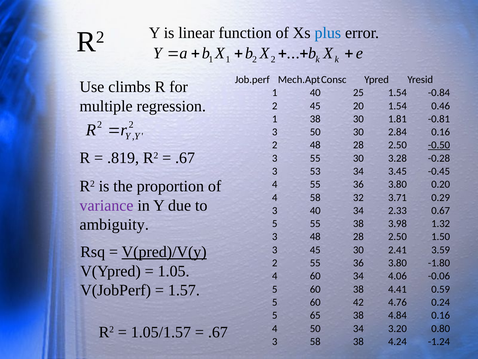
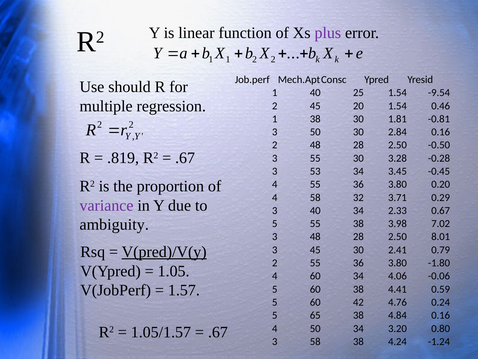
plus colour: blue -> purple (328, 33)
climbs: climbs -> should (129, 87)
-0.84: -0.84 -> -9.54 (439, 93)
-0.50 underline: present -> none (439, 145)
1.32: 1.32 -> 7.02 (441, 223)
1.50: 1.50 -> 8.01 (441, 236)
3.59: 3.59 -> 0.79 (441, 250)
